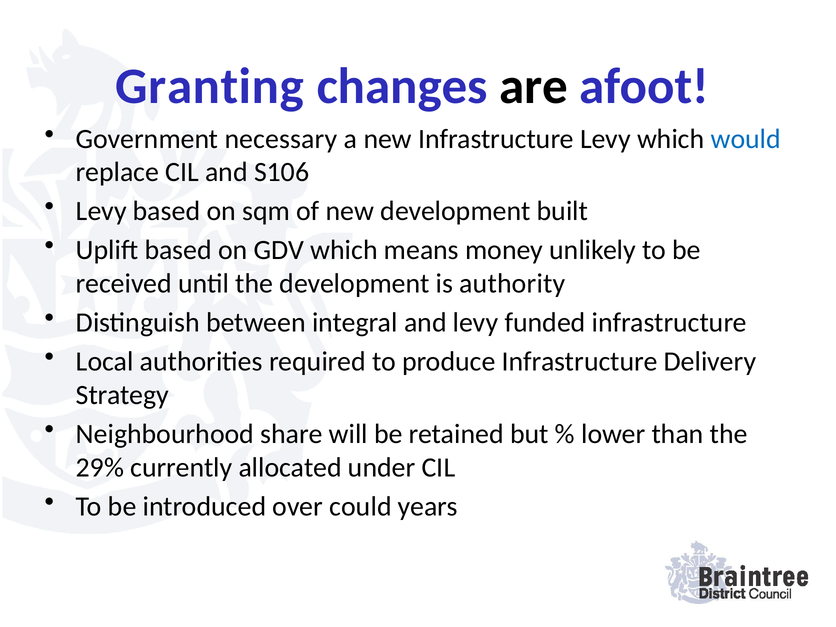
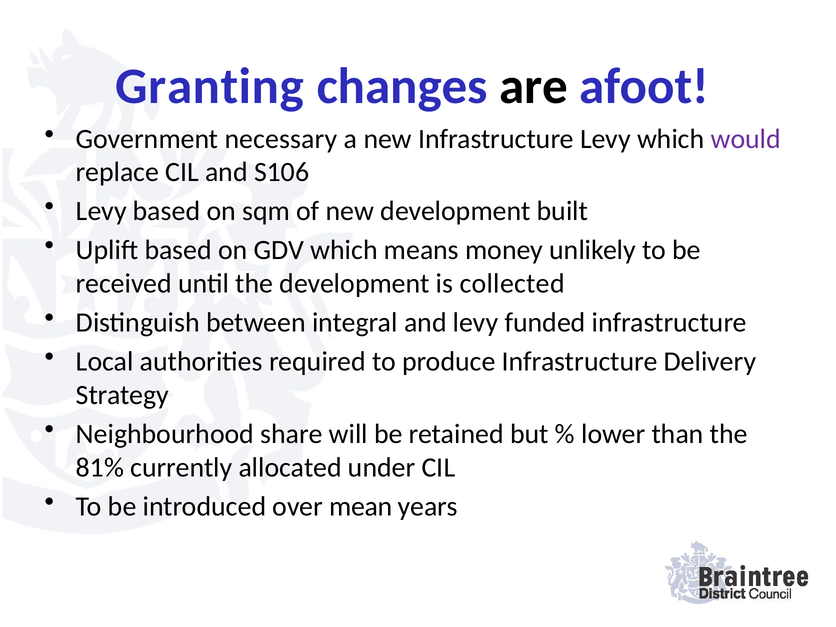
would colour: blue -> purple (746, 139)
authority: authority -> collected (512, 284)
29%: 29% -> 81% (100, 468)
could: could -> mean (361, 507)
